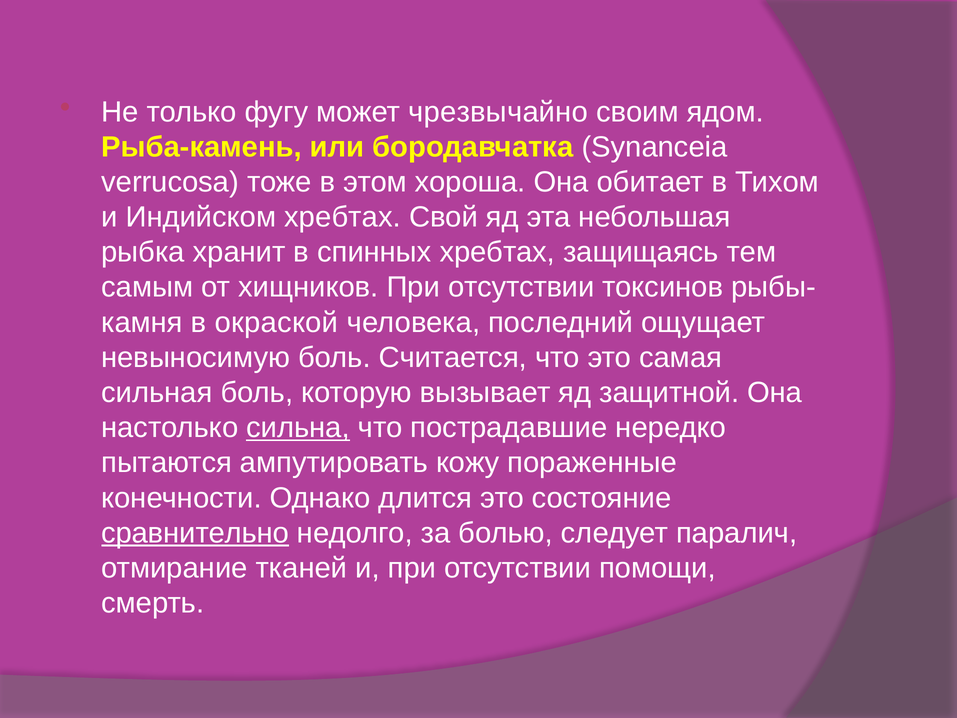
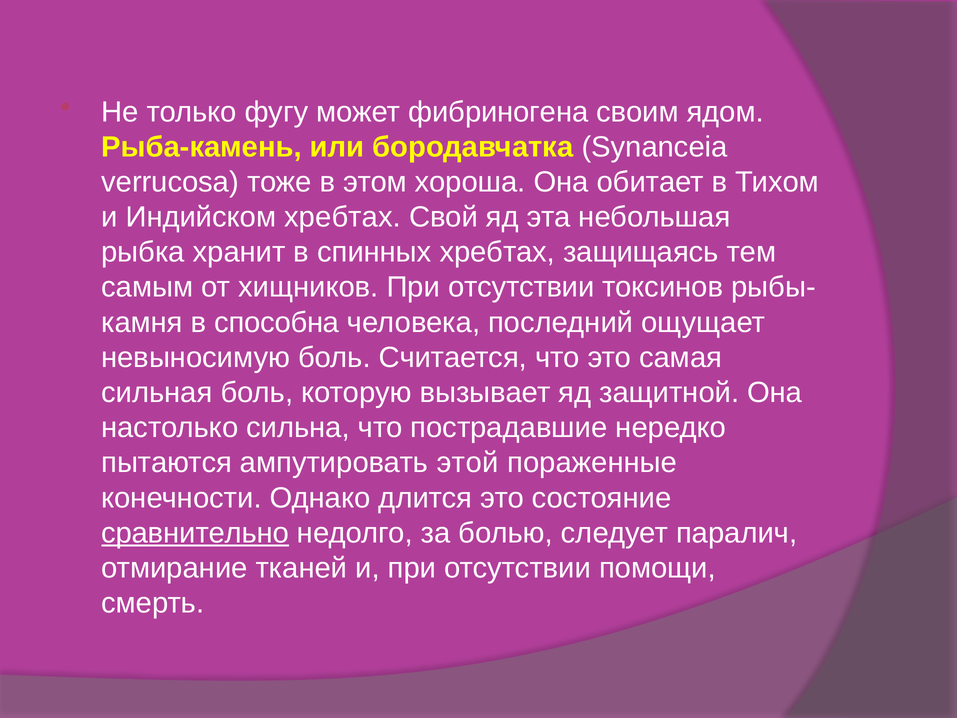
чрезвычайно: чрезвычайно -> фибриногена (498, 112)
окраской: окраской -> способна (277, 322)
сильна underline: present -> none (298, 428)
кожу: кожу -> этой (468, 463)
